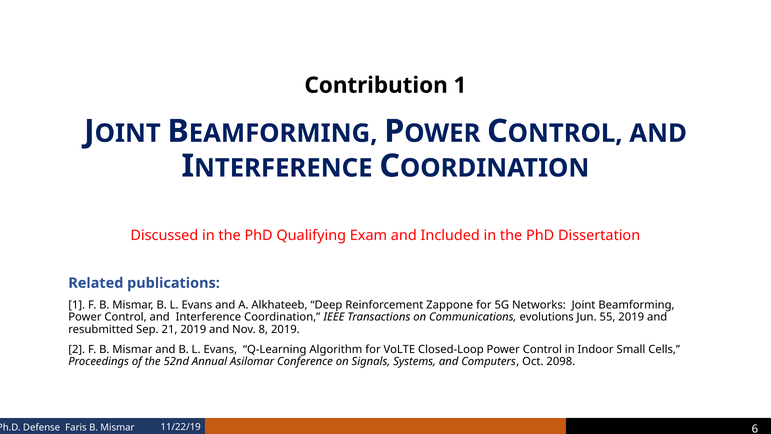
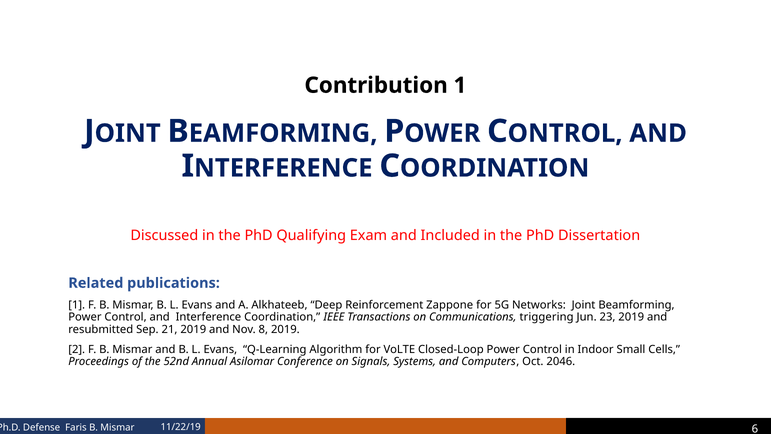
evolutions: evolutions -> triggering (547, 317)
55: 55 -> 23 (608, 317)
2098: 2098 -> 2046 (561, 361)
